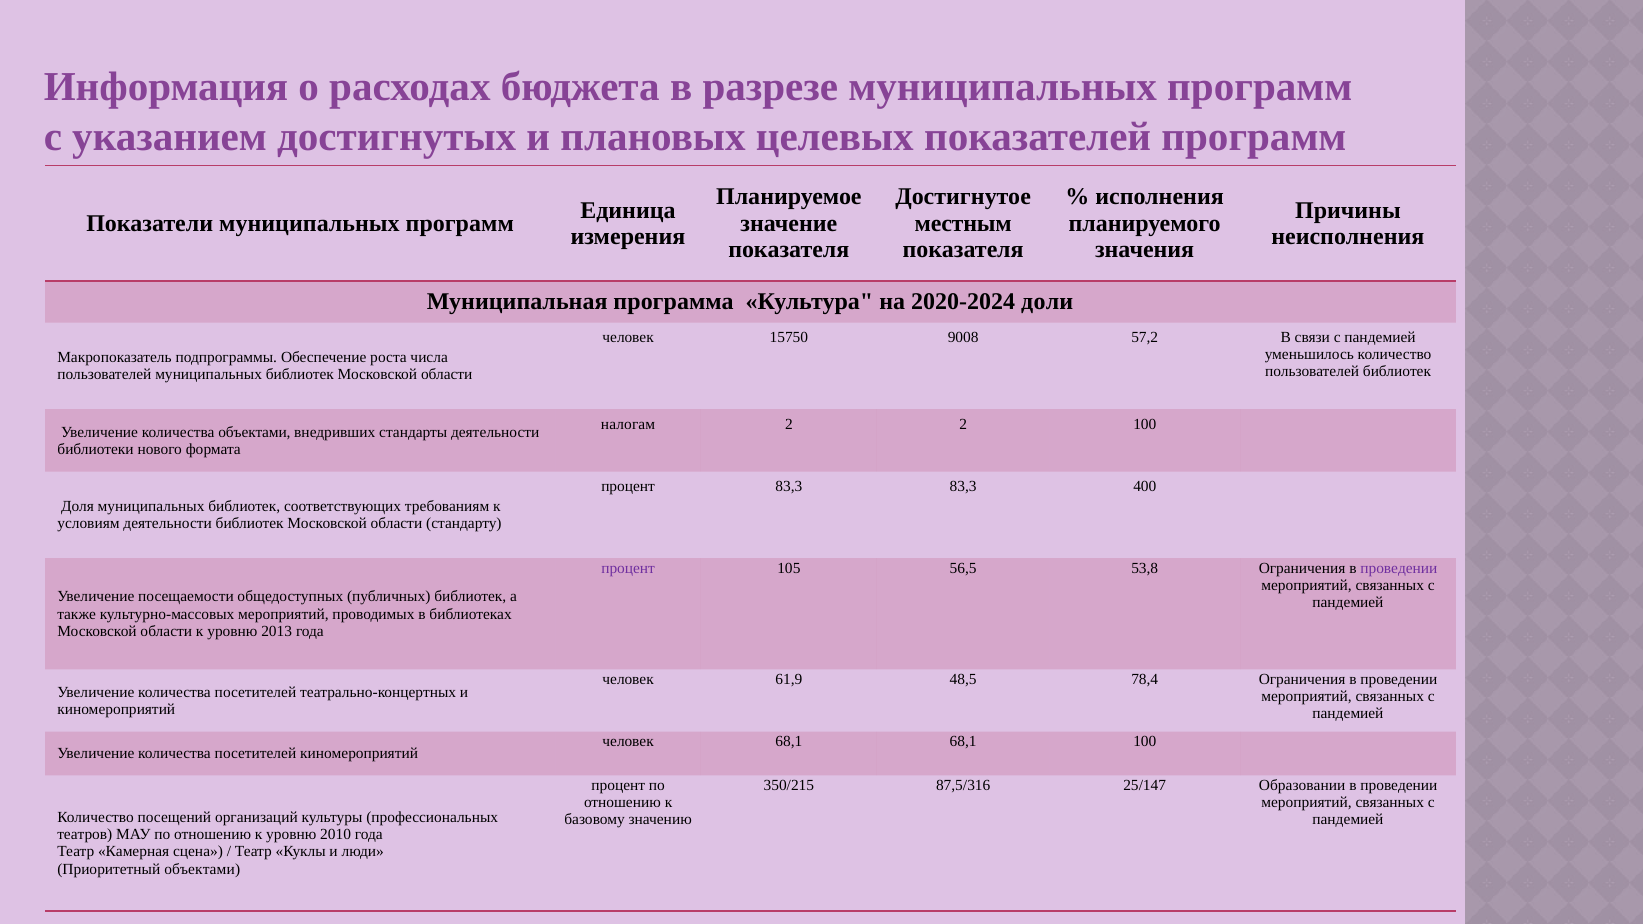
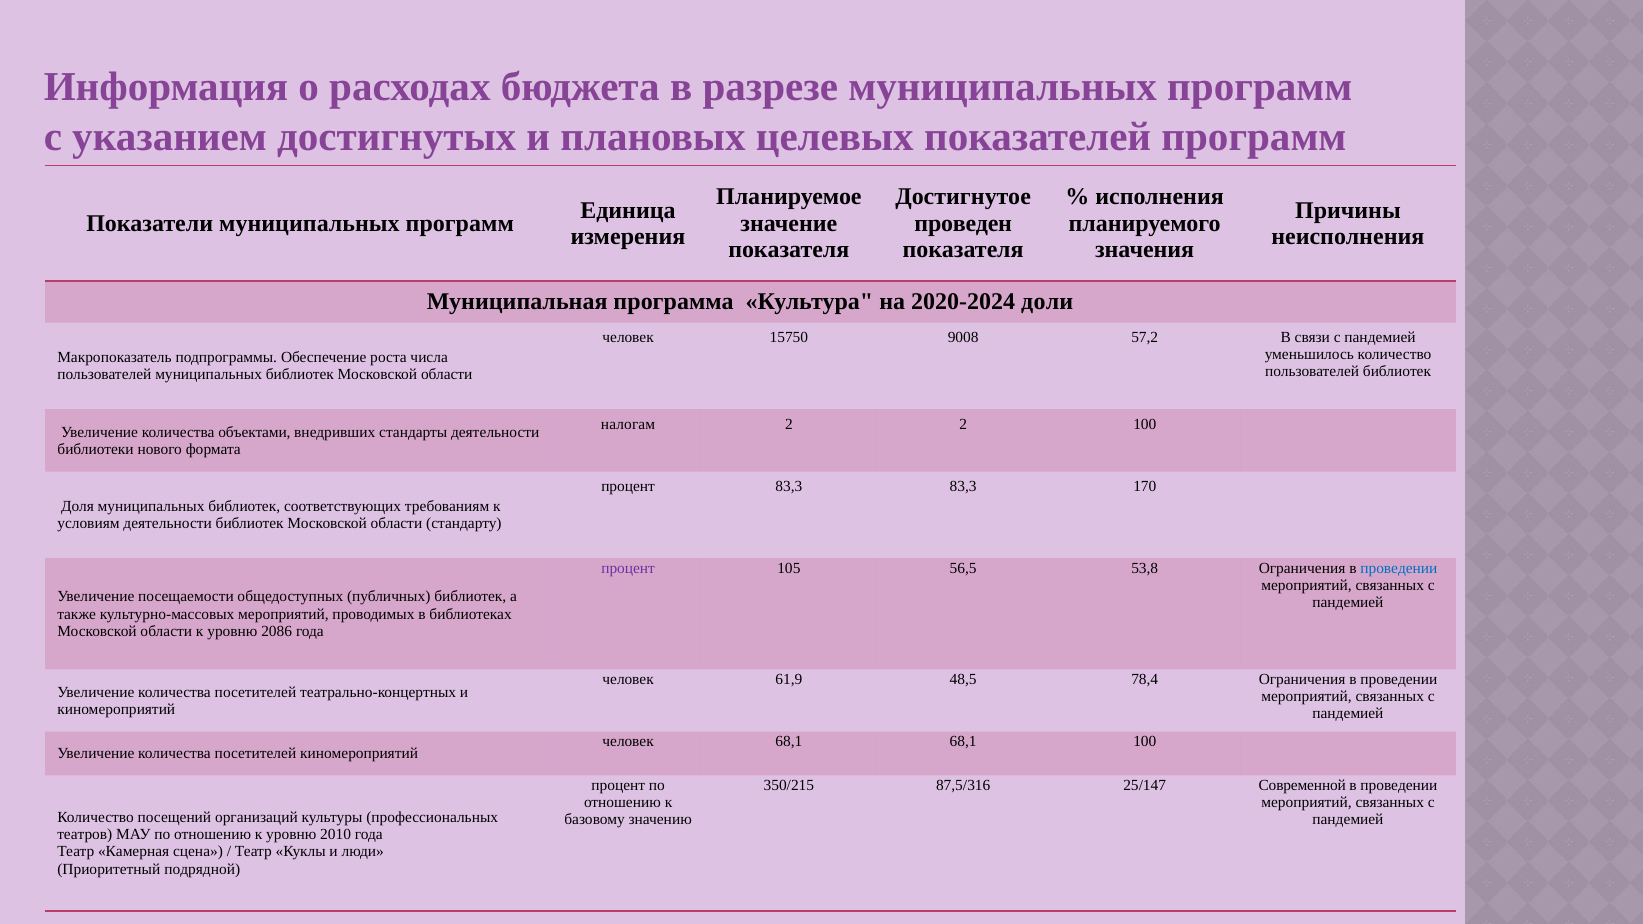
местным: местным -> проведен (963, 223)
400: 400 -> 170 (1145, 486)
проведении colour: purple -> blue (1399, 568)
2013: 2013 -> 2086 (277, 631)
Образовании: Образовании -> Современной (1302, 785)
Приоритетный объектами: объектами -> подрядной (202, 869)
